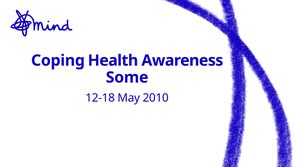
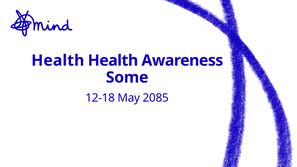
Coping: Coping -> Health (58, 61)
2010: 2010 -> 2085 (156, 98)
